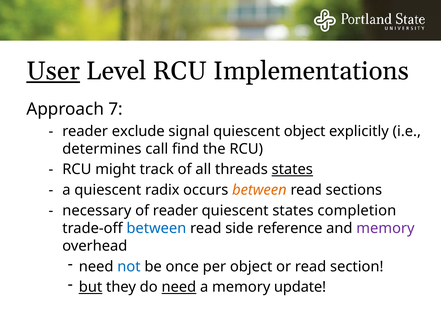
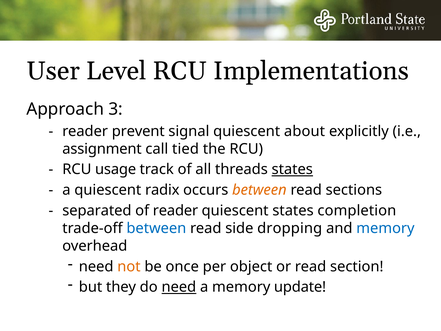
User underline: present -> none (53, 71)
7: 7 -> 3 (116, 109)
exclude: exclude -> prevent (138, 131)
quiescent object: object -> about (305, 131)
determines: determines -> assignment (102, 149)
find: find -> tied (185, 149)
might: might -> usage (116, 169)
necessary: necessary -> separated (97, 210)
reference: reference -> dropping (290, 228)
memory colour: purple -> blue (385, 228)
not colour: blue -> orange (129, 266)
but underline: present -> none (91, 287)
